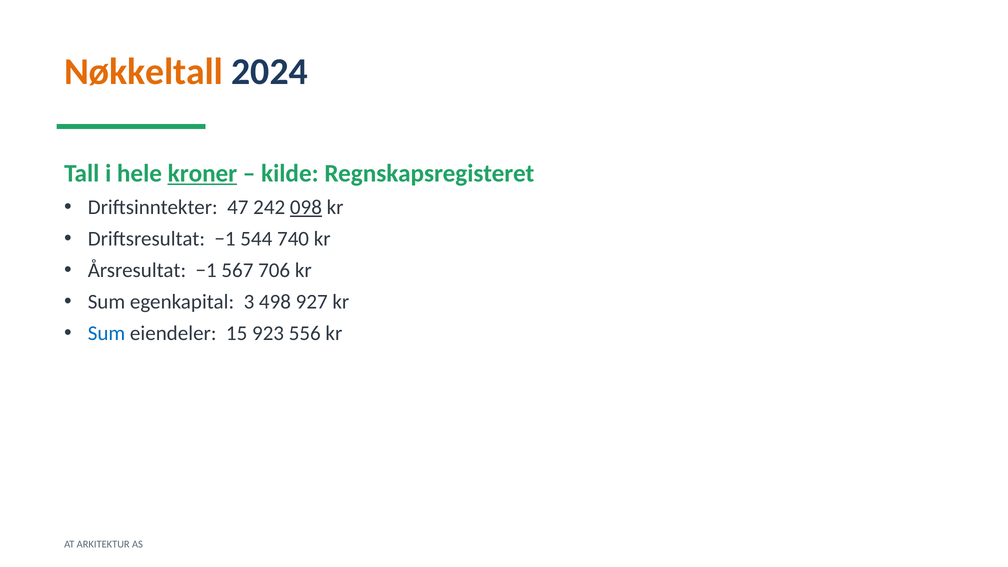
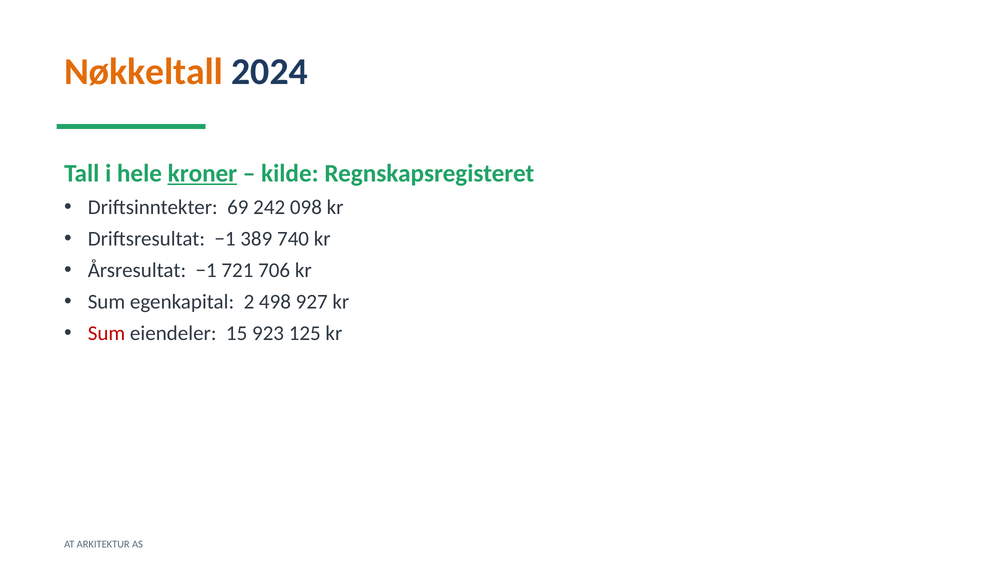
47: 47 -> 69 (238, 207)
098 underline: present -> none (306, 207)
544: 544 -> 389 (256, 239)
567: 567 -> 721 (237, 270)
3: 3 -> 2 (249, 302)
Sum colour: blue -> red (106, 333)
556: 556 -> 125 (305, 333)
